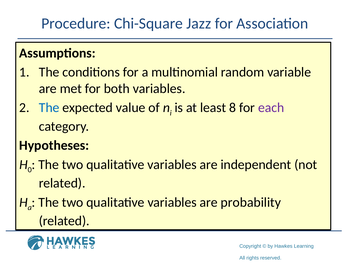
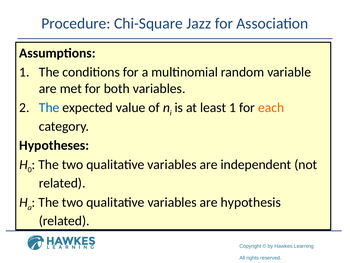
least 8: 8 -> 1 (233, 107)
each colour: purple -> orange (271, 107)
probability: probability -> hypothesis (251, 202)
